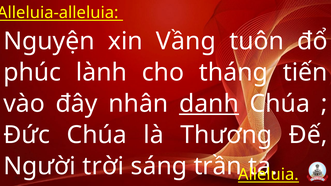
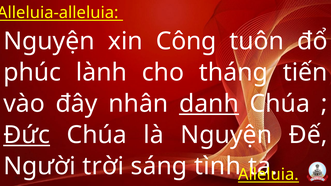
Vầng: Vầng -> Công (186, 41)
Đức underline: none -> present (27, 135)
là Thương: Thương -> Nguyện (226, 135)
trần: trần -> tình (217, 166)
